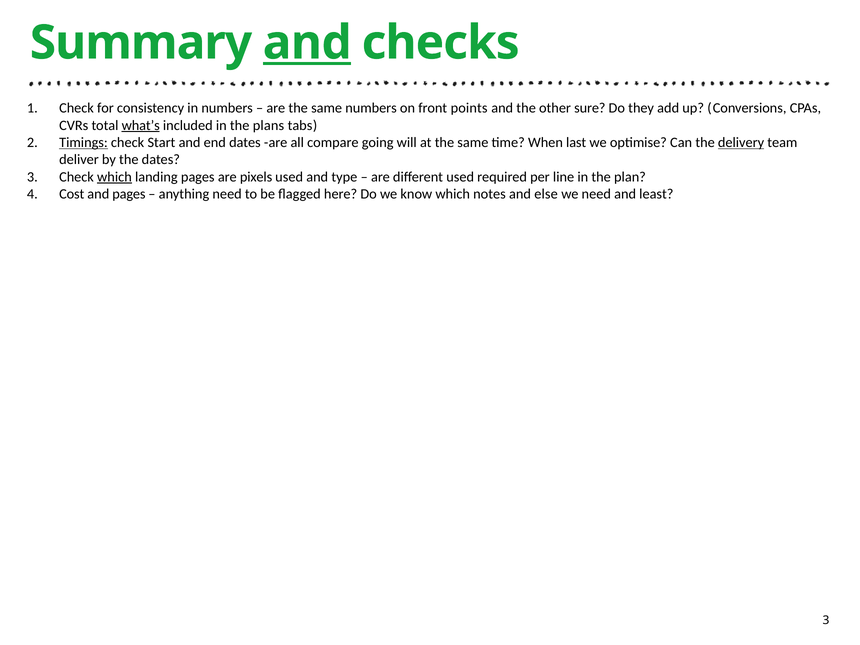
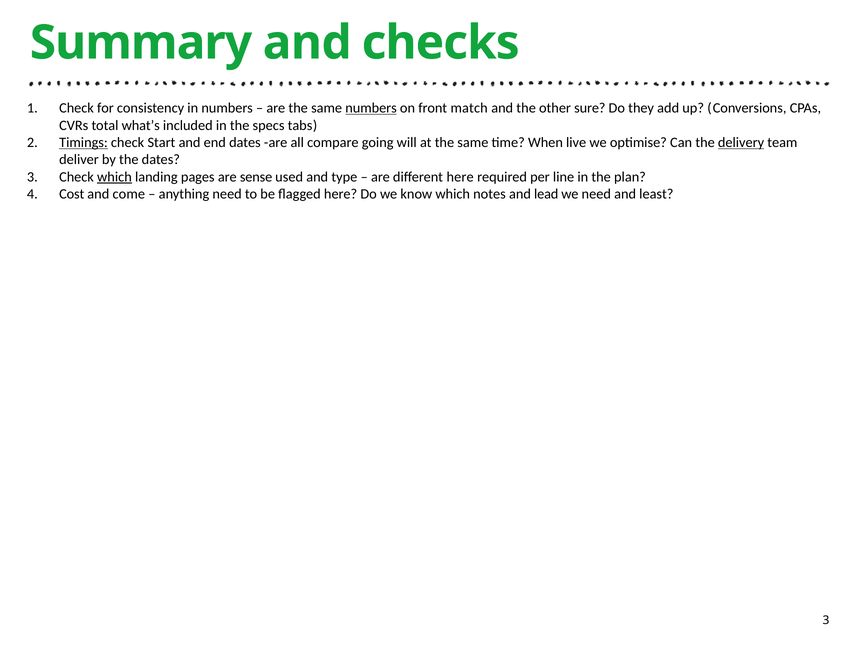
and underline: present -> none (307, 43)
numbers underline: none -> present (371, 108)
points: points -> match (469, 108)
what’s underline: present -> none (141, 125)
plans: plans -> specs (269, 125)
last: last -> live (576, 143)
pixels: pixels -> sense (256, 177)
different used: used -> here (460, 177)
and pages: pages -> come (129, 194)
else: else -> lead (546, 194)
